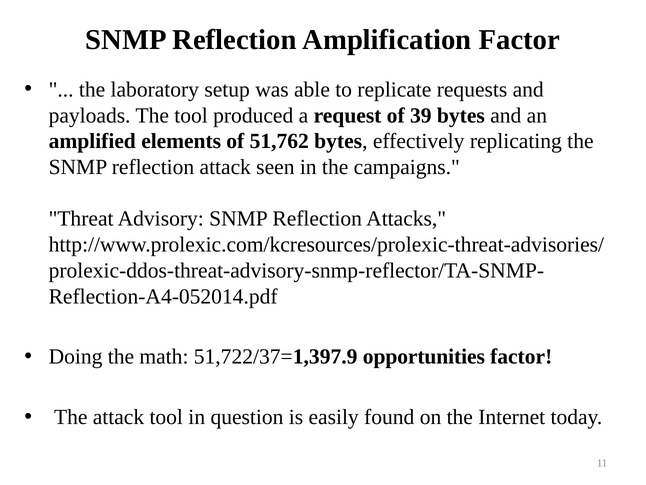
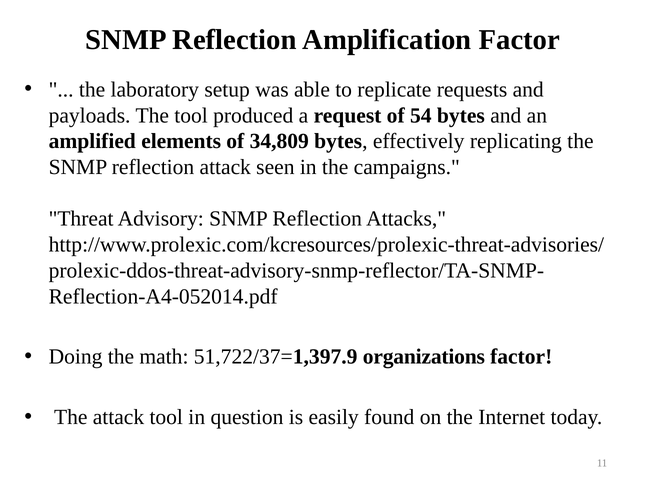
39: 39 -> 54 (421, 115)
51,762: 51,762 -> 34,809 (279, 141)
opportunities: opportunities -> organizations (424, 356)
